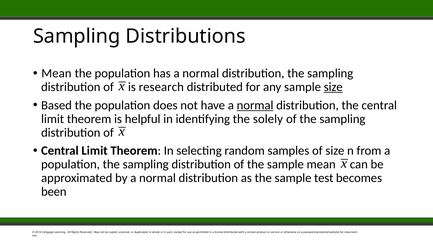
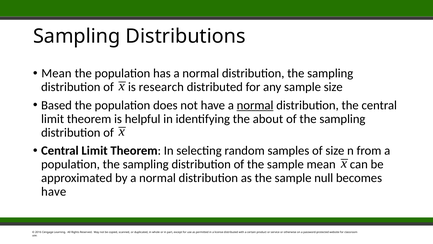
size underline: present -> none (333, 87)
solely: solely -> about (268, 119)
test: test -> null (324, 178)
been: been -> have (54, 191)
